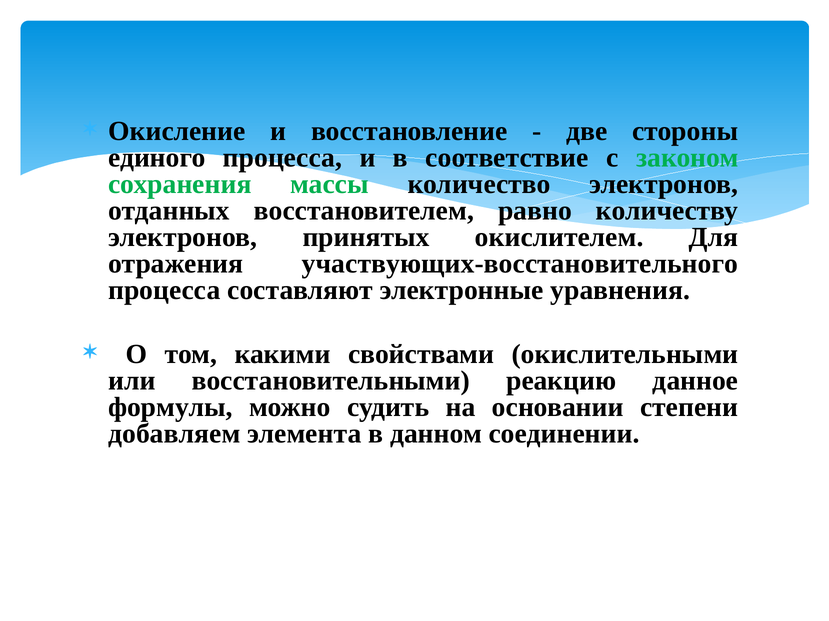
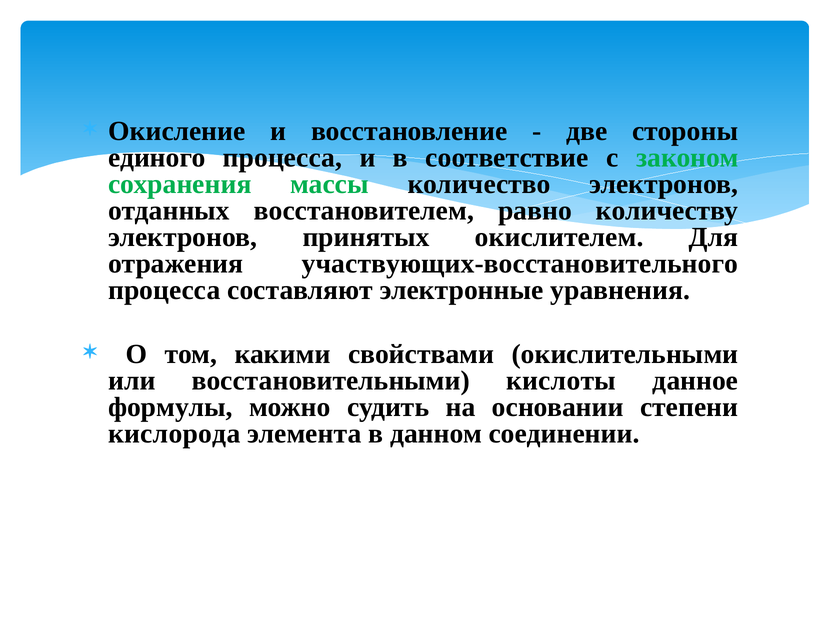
реакцию: реакцию -> кислоты (561, 381)
добавляем: добавляем -> кислорода (174, 434)
